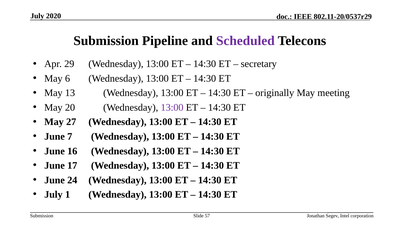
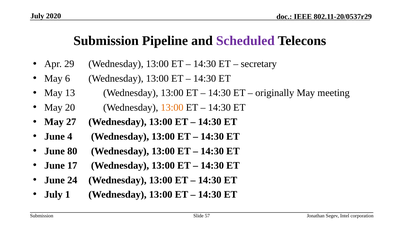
13:00 colour: purple -> orange (172, 108)
7: 7 -> 4 (70, 137)
16: 16 -> 80 (72, 151)
